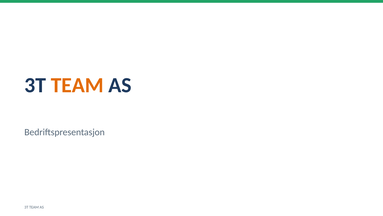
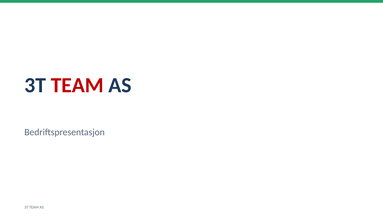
TEAM colour: orange -> red (77, 85)
